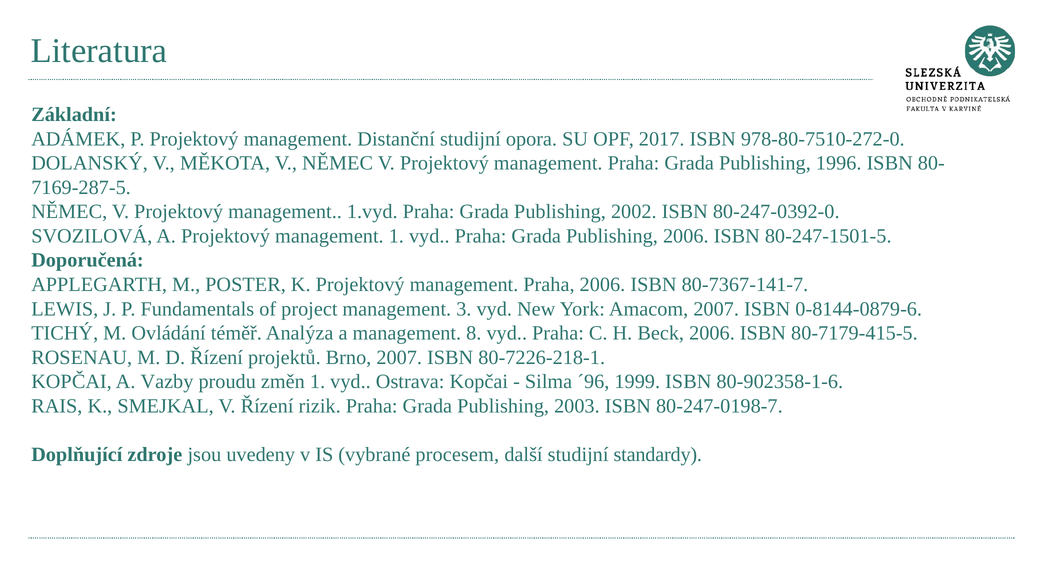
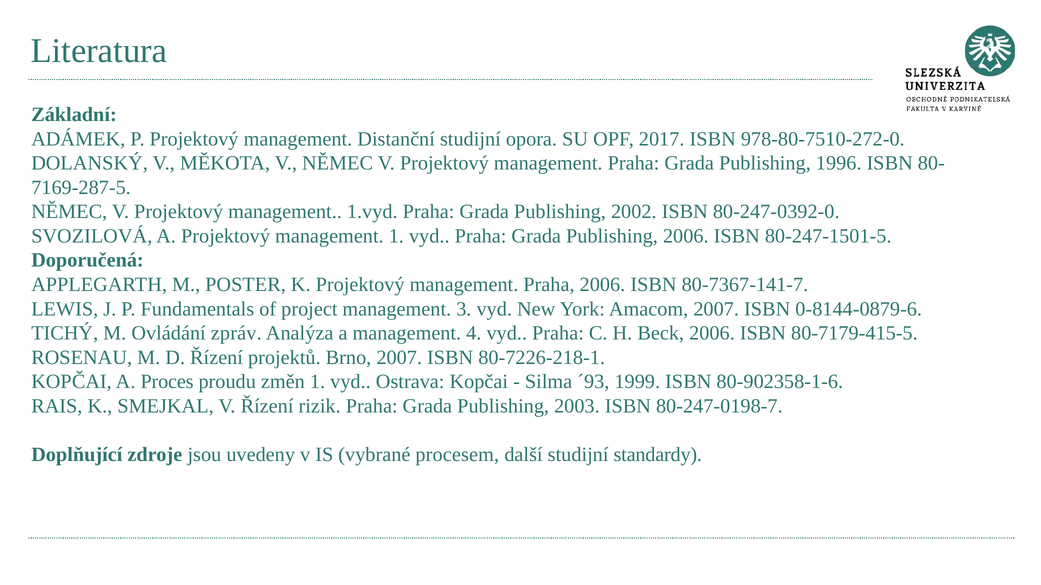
téměř: téměř -> zpráv (236, 333)
8: 8 -> 4 (474, 333)
Vazby: Vazby -> Proces (167, 382)
´96: ´96 -> ´93 (593, 382)
